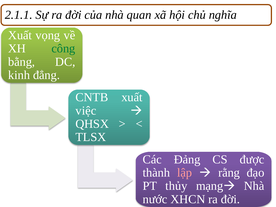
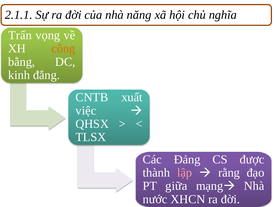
quan: quan -> năng (139, 15)
Xuất: Xuất -> Trấn (20, 35)
công colour: green -> orange (63, 49)
thủy: thủy -> giữa (176, 186)
